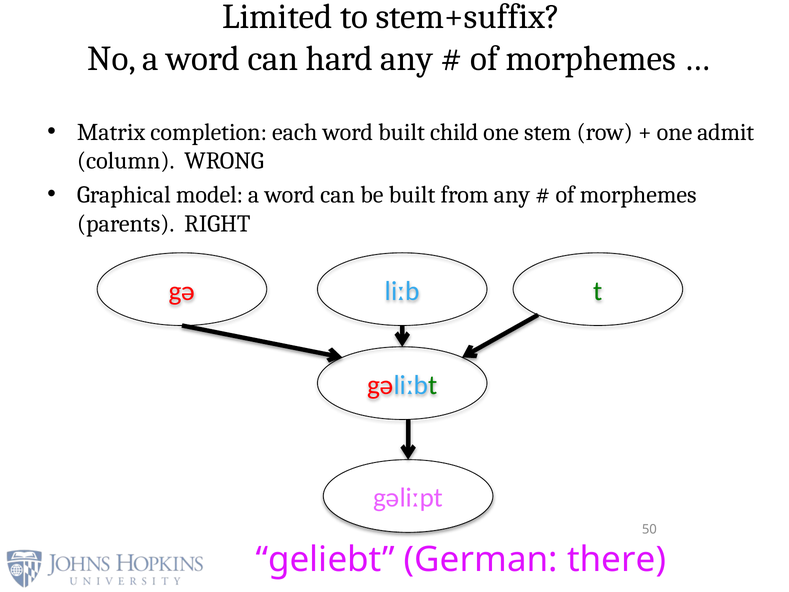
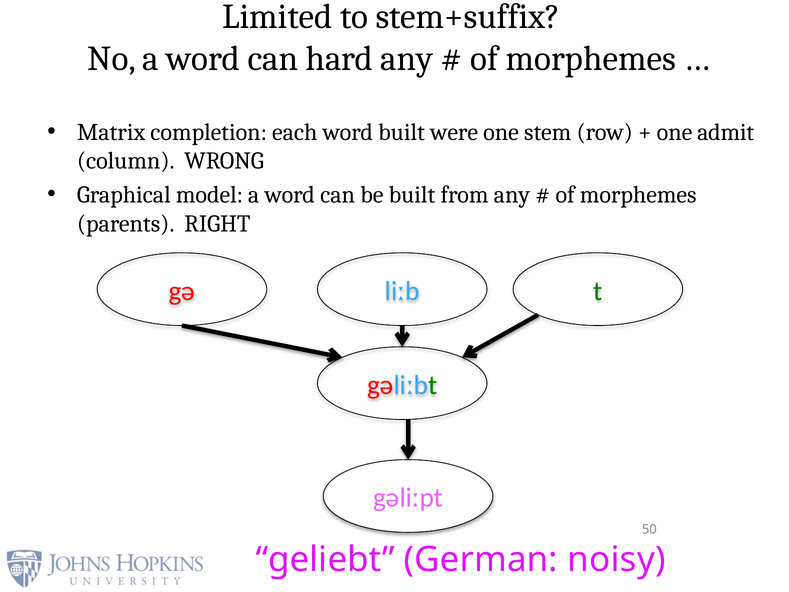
child: child -> were (454, 132)
there: there -> noisy (616, 560)
